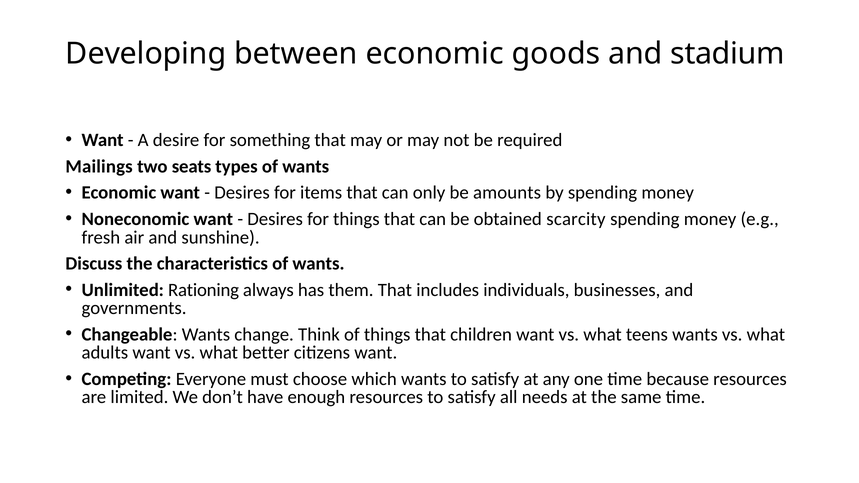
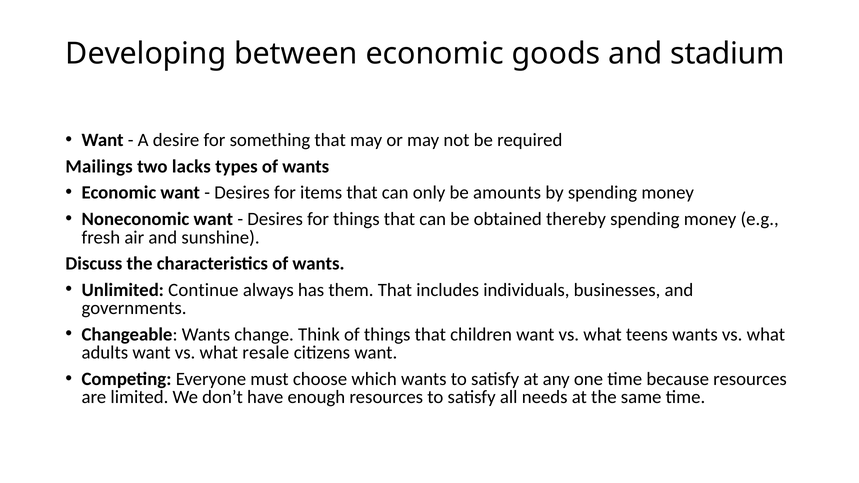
seats: seats -> lacks (191, 167)
scarcity: scarcity -> thereby (576, 219)
Rationing: Rationing -> Continue (203, 290)
better: better -> resale (266, 353)
